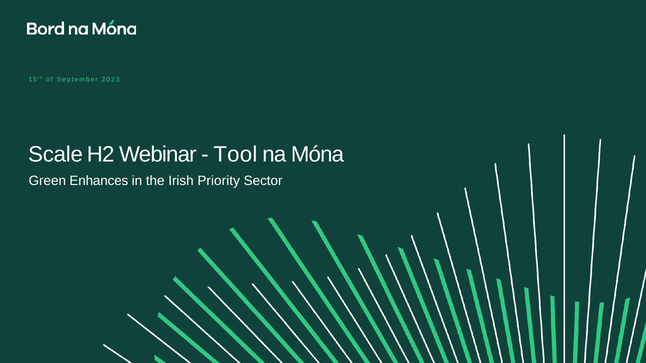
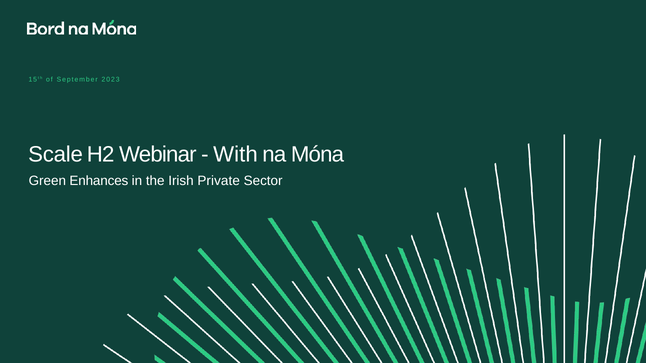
Tool: Tool -> With (235, 155)
Priority: Priority -> Private (219, 181)
